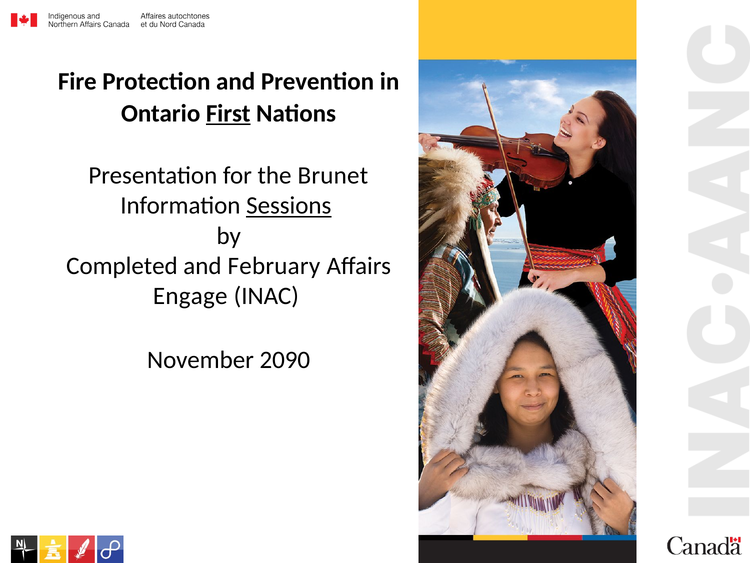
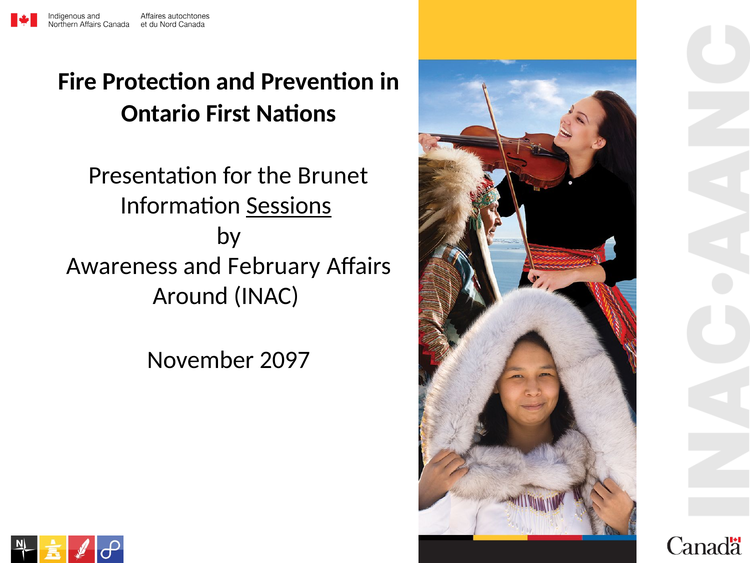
First underline: present -> none (228, 113)
Completed: Completed -> Awareness (122, 266)
Engage: Engage -> Around (190, 296)
2090: 2090 -> 2097 (285, 360)
